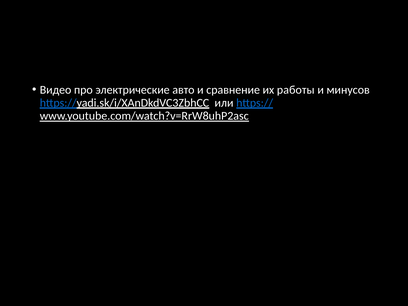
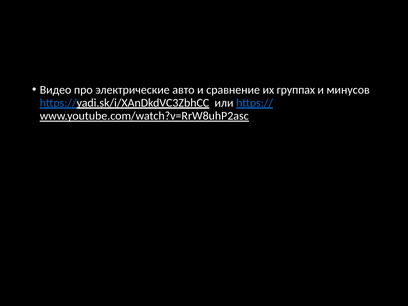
работы: работы -> группах (296, 90)
